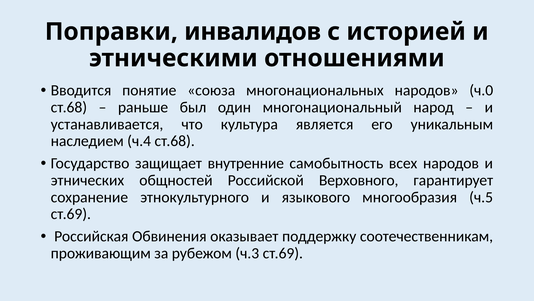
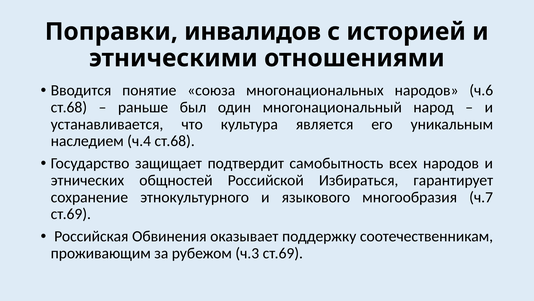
ч.0: ч.0 -> ч.6 (481, 90)
внутренние: внутренние -> подтвердит (246, 163)
Верховного: Верховного -> Избираться (359, 180)
ч.5: ч.5 -> ч.7 (481, 197)
